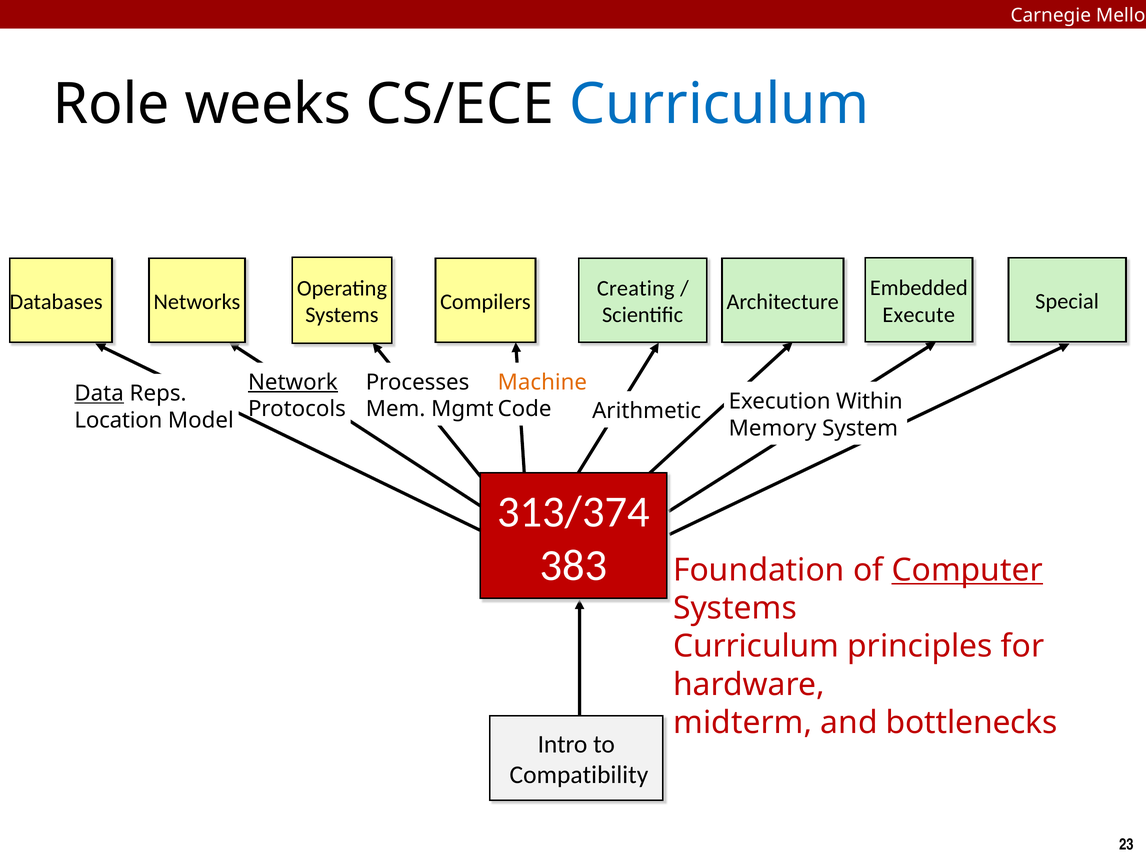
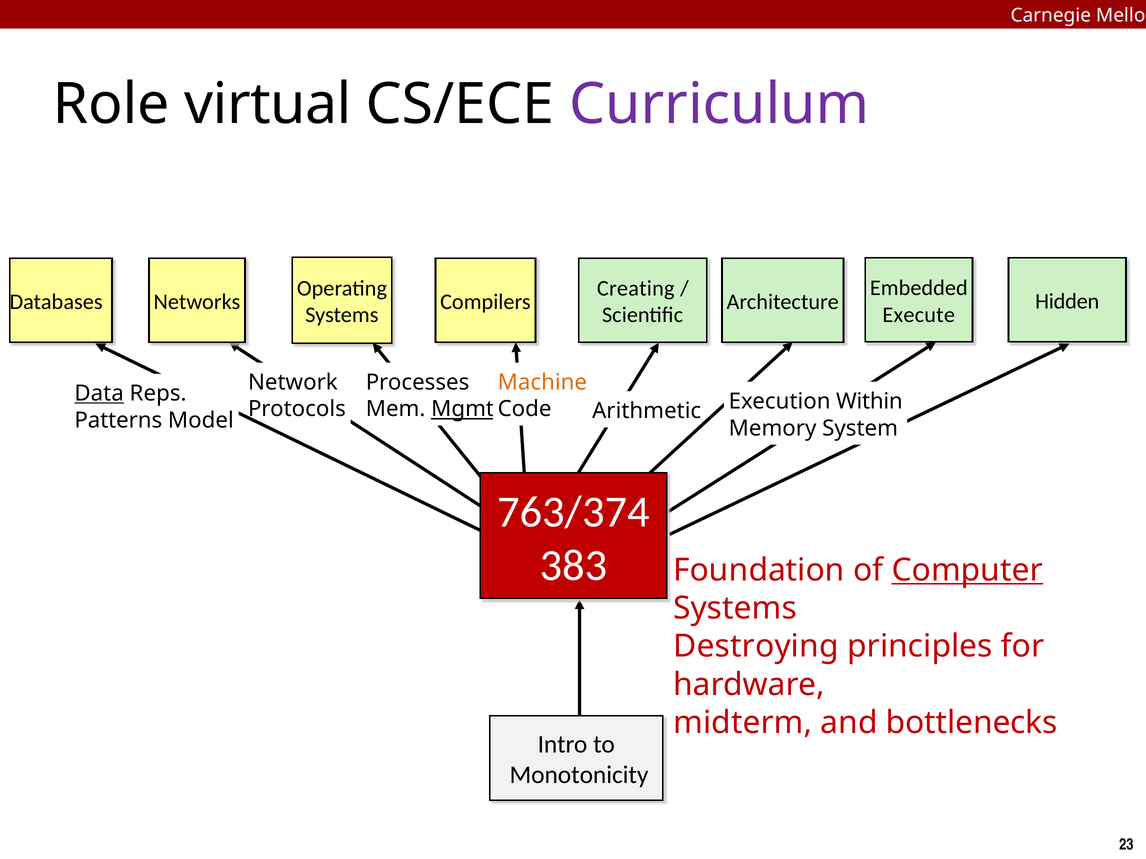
weeks: weeks -> virtual (268, 104)
Curriculum colour: blue -> purple (719, 104)
Special: Special -> Hidden (1067, 302)
Network underline: present -> none (293, 383)
Mgmt underline: none -> present (463, 409)
Location: Location -> Patterns (118, 420)
313/374: 313/374 -> 763/374 (574, 512)
Curriculum: Curriculum -> Destroying (756, 647)
Compatibility: Compatibility -> Monotonicity (579, 775)
